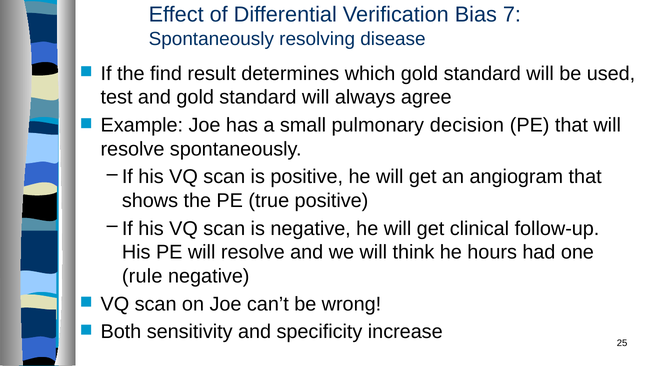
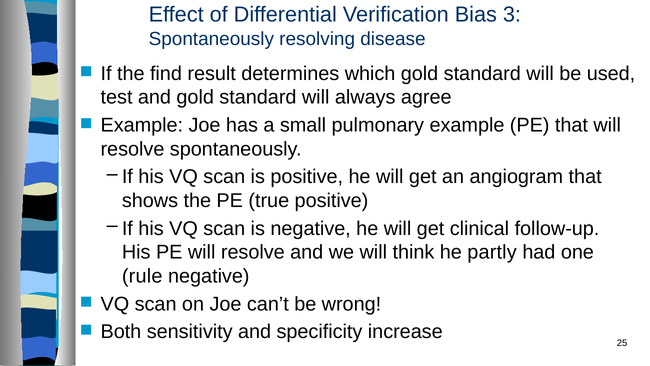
7: 7 -> 3 (512, 15)
pulmonary decision: decision -> example (467, 125)
hours: hours -> partly (492, 252)
